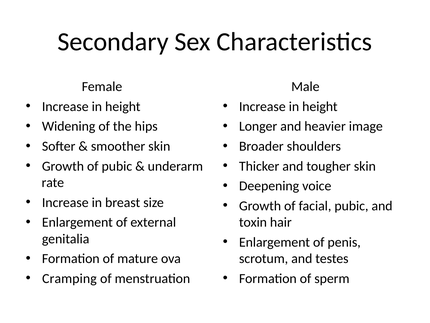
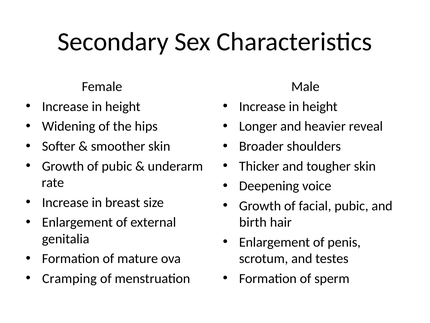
image: image -> reveal (366, 126)
toxin: toxin -> birth (253, 222)
